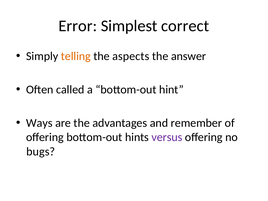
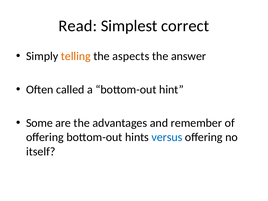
Error: Error -> Read (78, 26)
Ways: Ways -> Some (39, 123)
versus colour: purple -> blue (167, 137)
bugs: bugs -> itself (41, 152)
